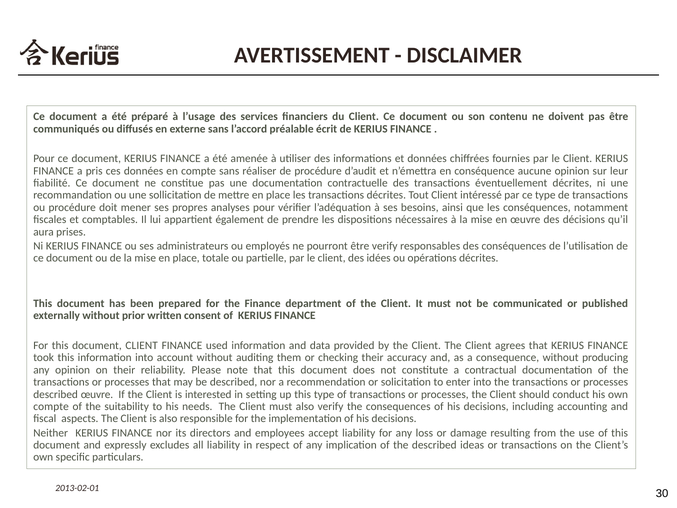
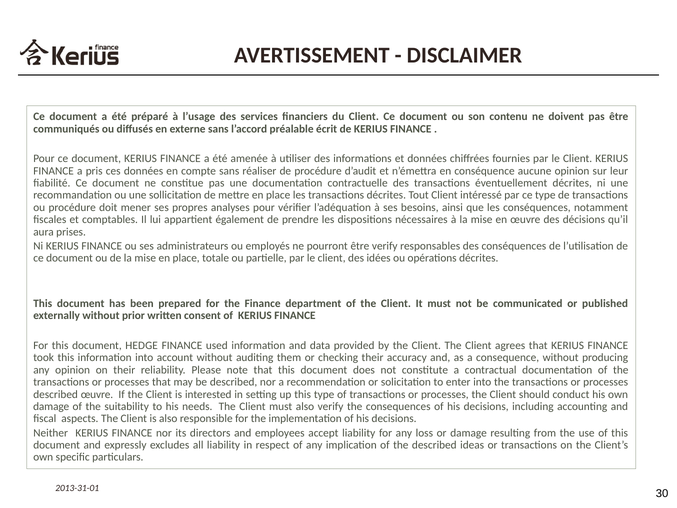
document CLIENT: CLIENT -> HEDGE (142, 345)
compte: compte -> damage (51, 406)
2013-02-01: 2013-02-01 -> 2013-31-01 (77, 488)
